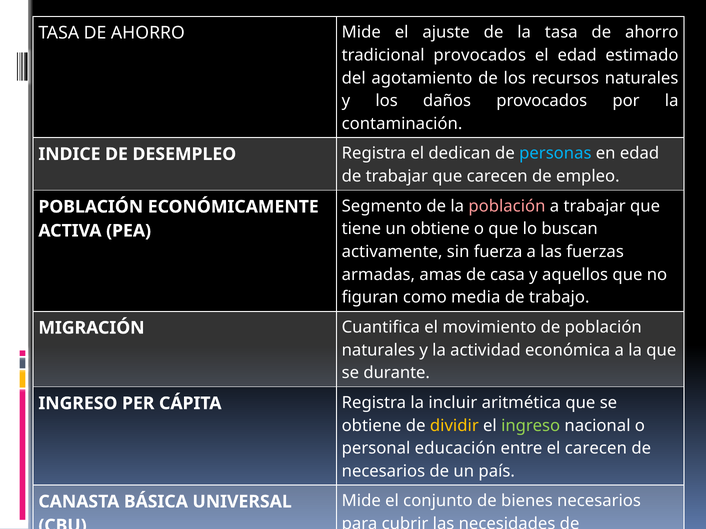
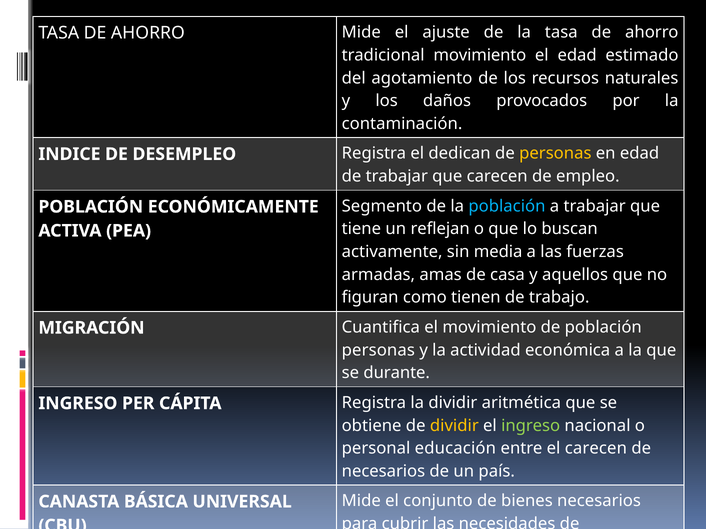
tradicional provocados: provocados -> movimiento (480, 55)
personas colour: light blue -> yellow (555, 154)
población colour: pink -> light blue (507, 206)
un obtiene: obtiene -> reflejan (440, 229)
fuerza: fuerza -> media (498, 252)
media: media -> tienen (476, 298)
naturales: naturales -> personas (378, 350)
la incluir: incluir -> dividir (453, 403)
